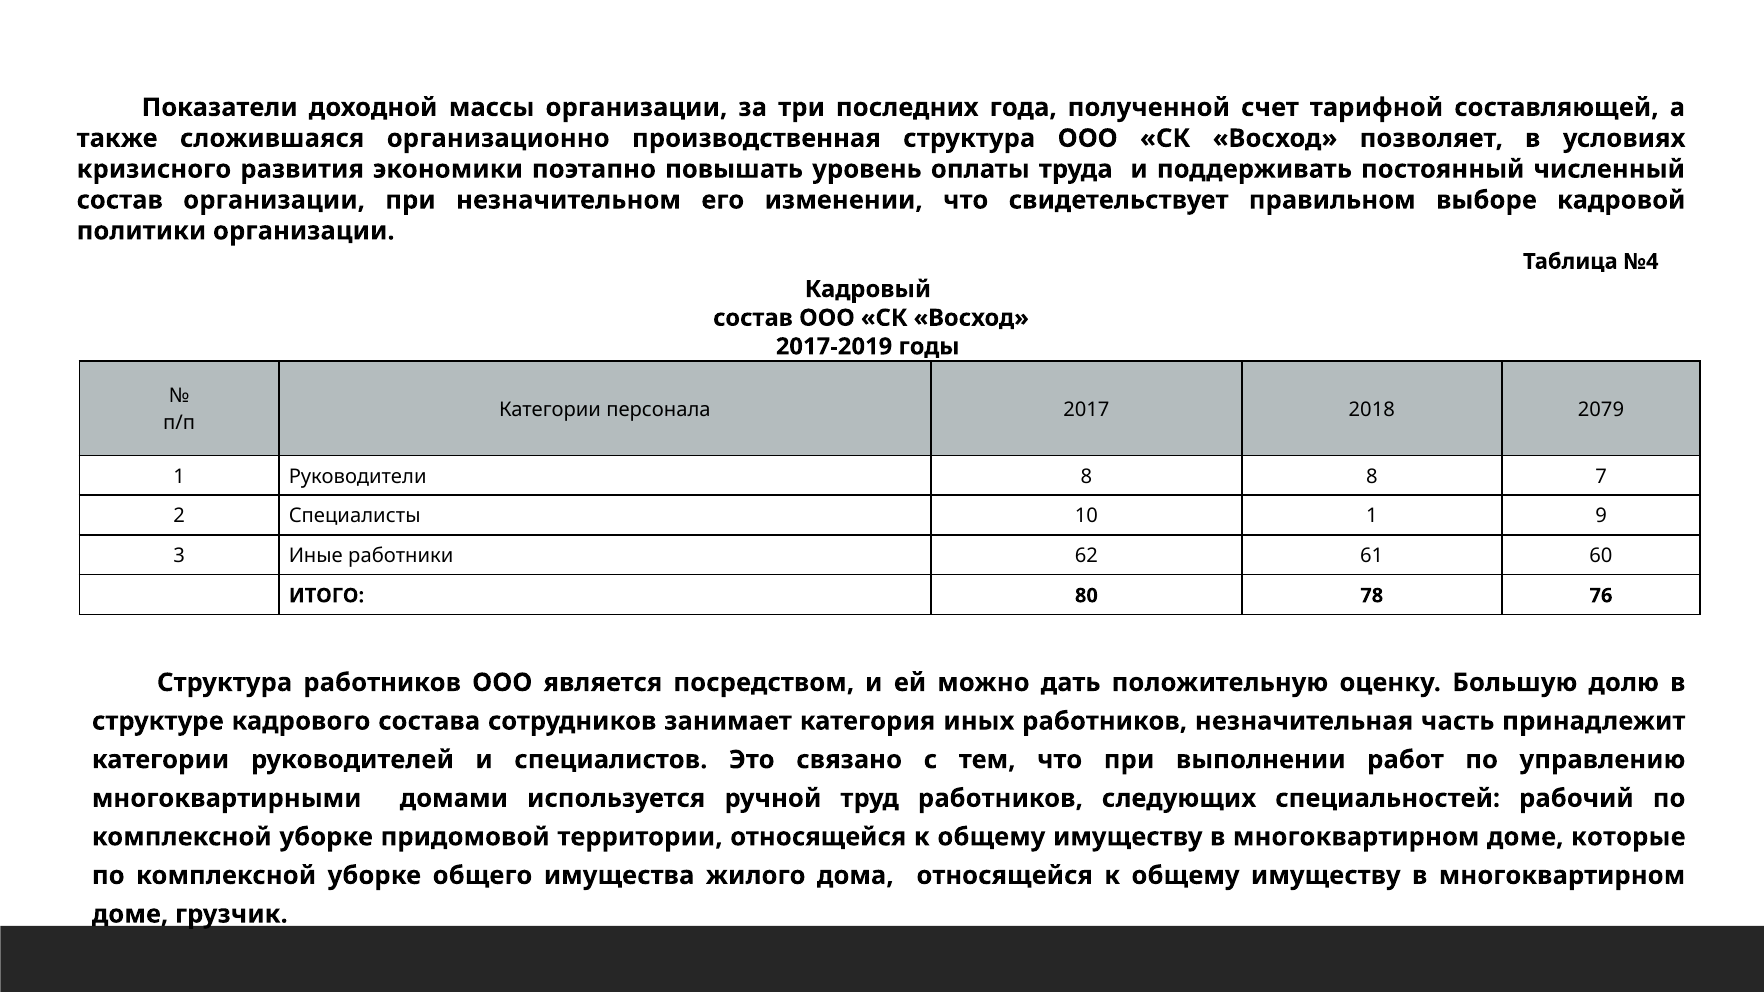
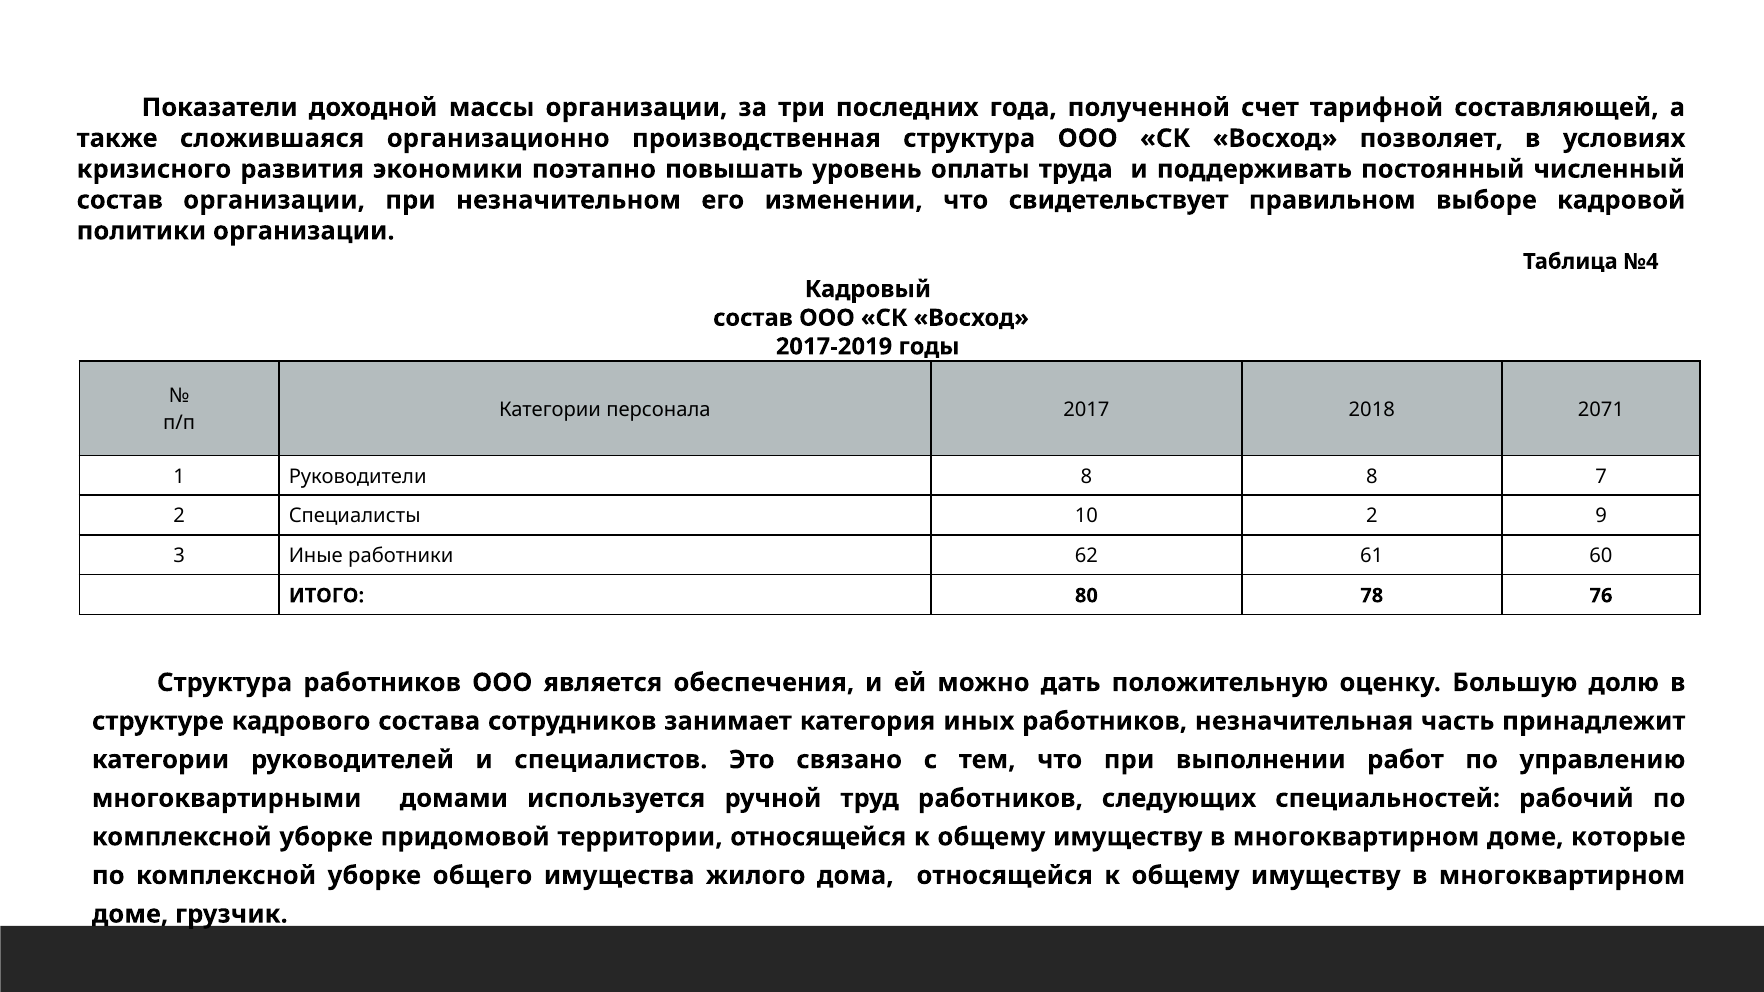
2079: 2079 -> 2071 (1601, 410)
10 1: 1 -> 2 (1372, 516)
посредством: посредством -> обеспечения (764, 683)
